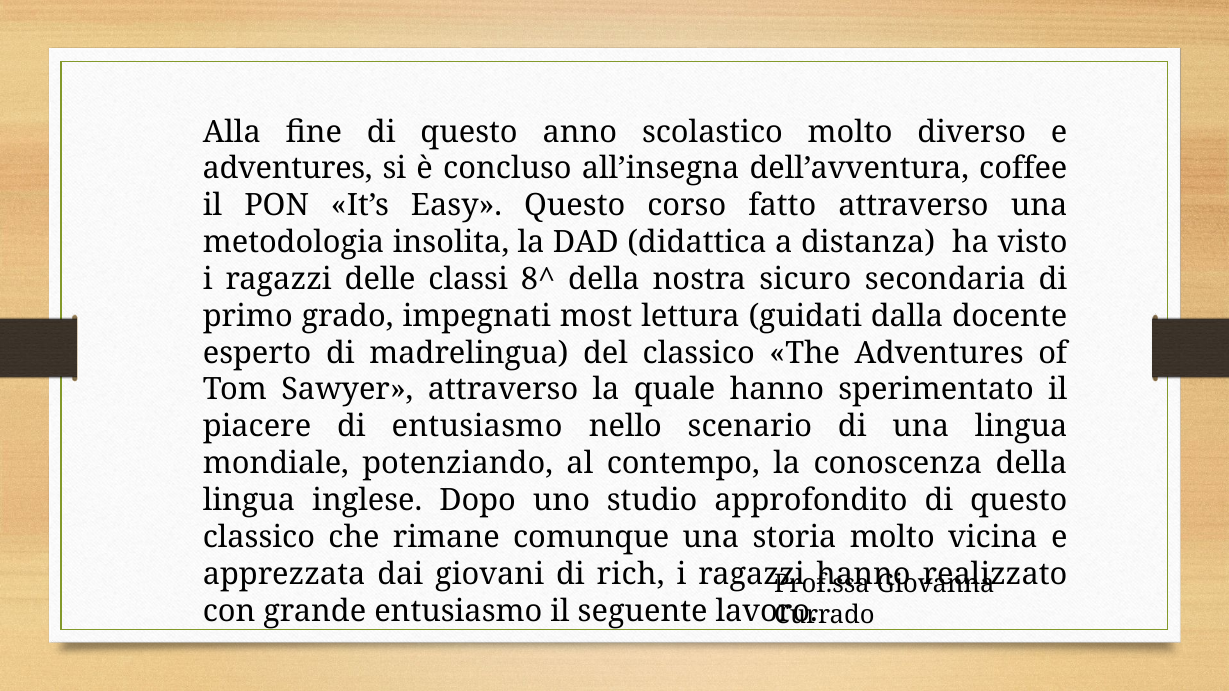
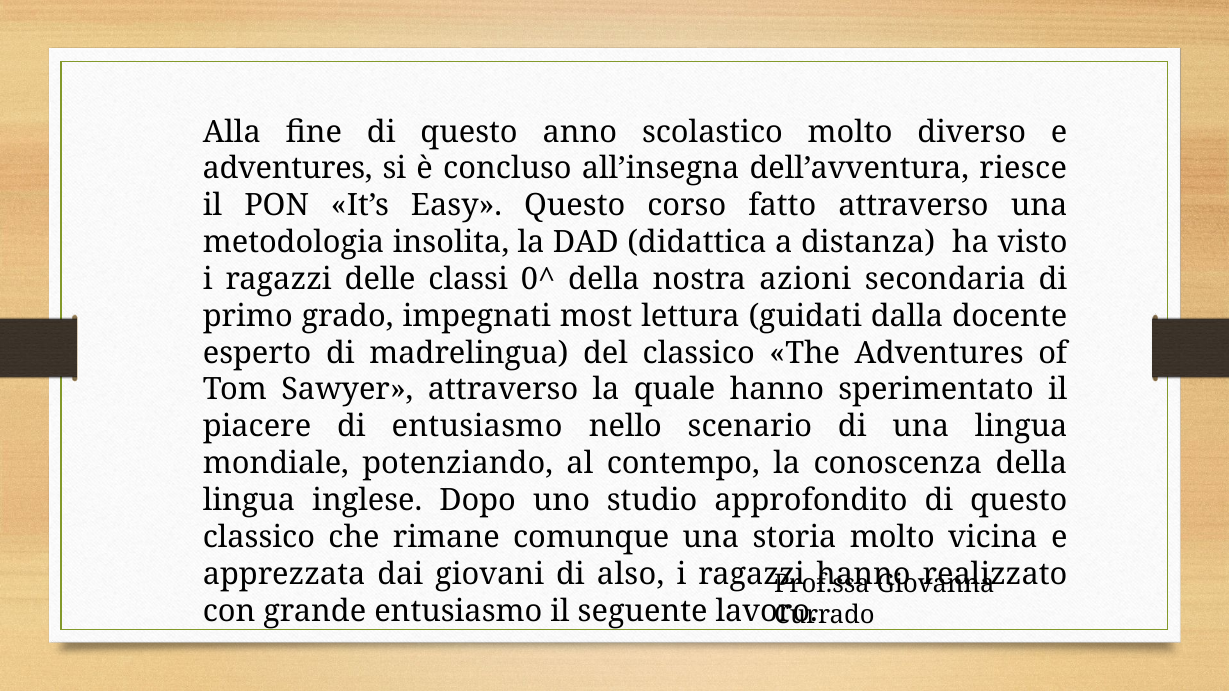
coffee: coffee -> riesce (1023, 169)
8^: 8^ -> 0^ (538, 279)
sicuro: sicuro -> azioni (805, 279)
rich: rich -> also (631, 574)
